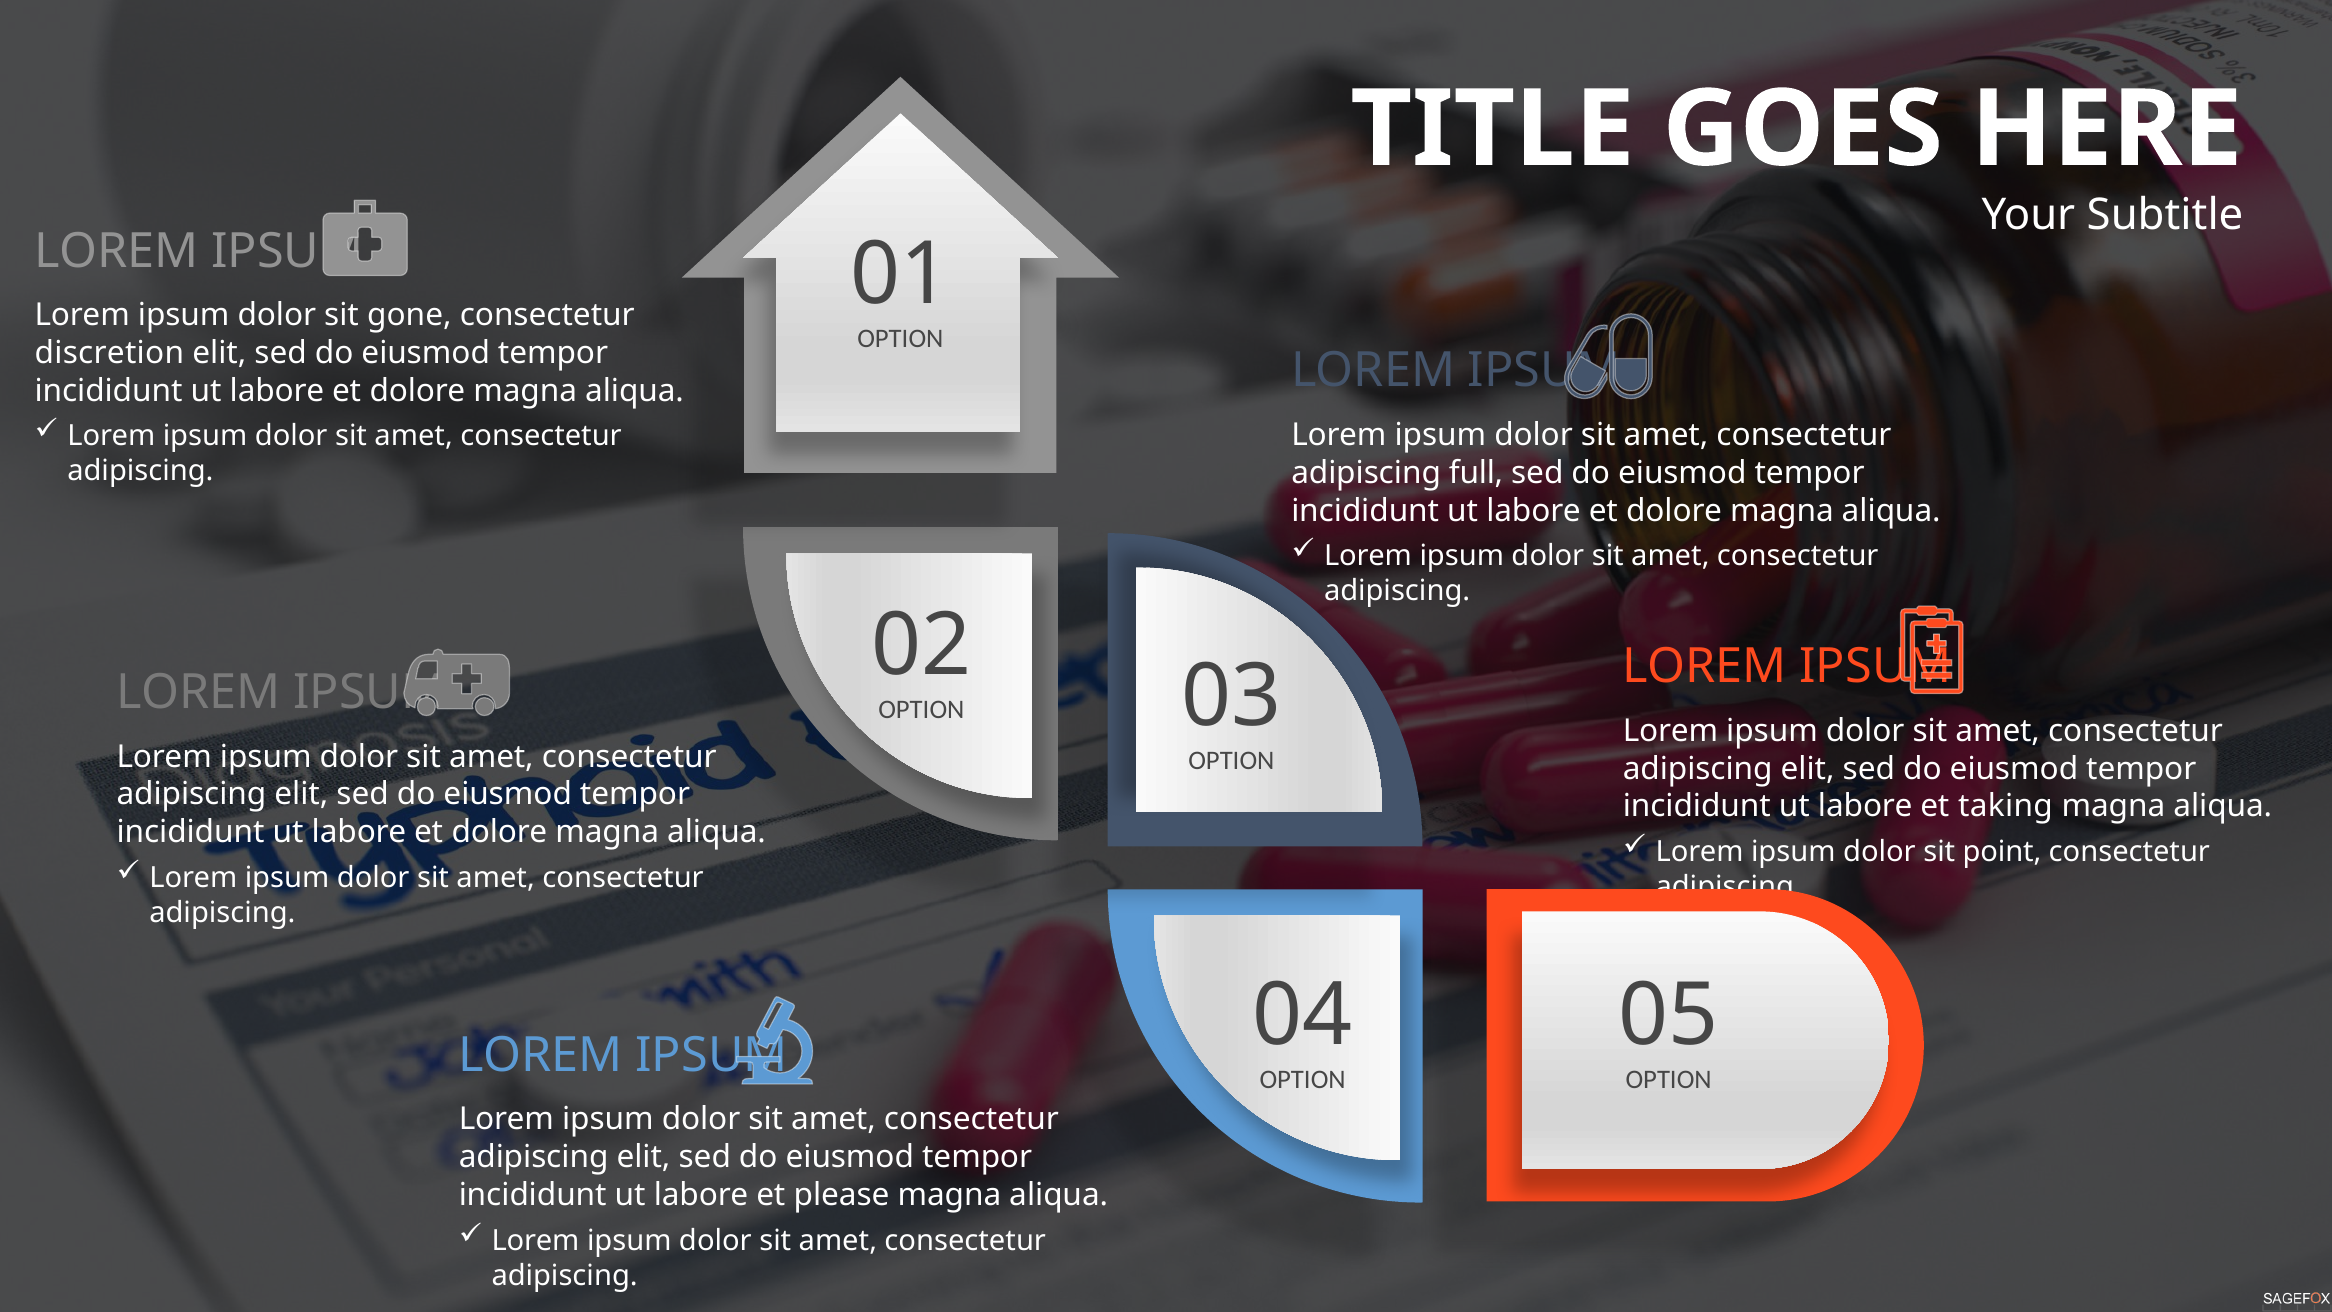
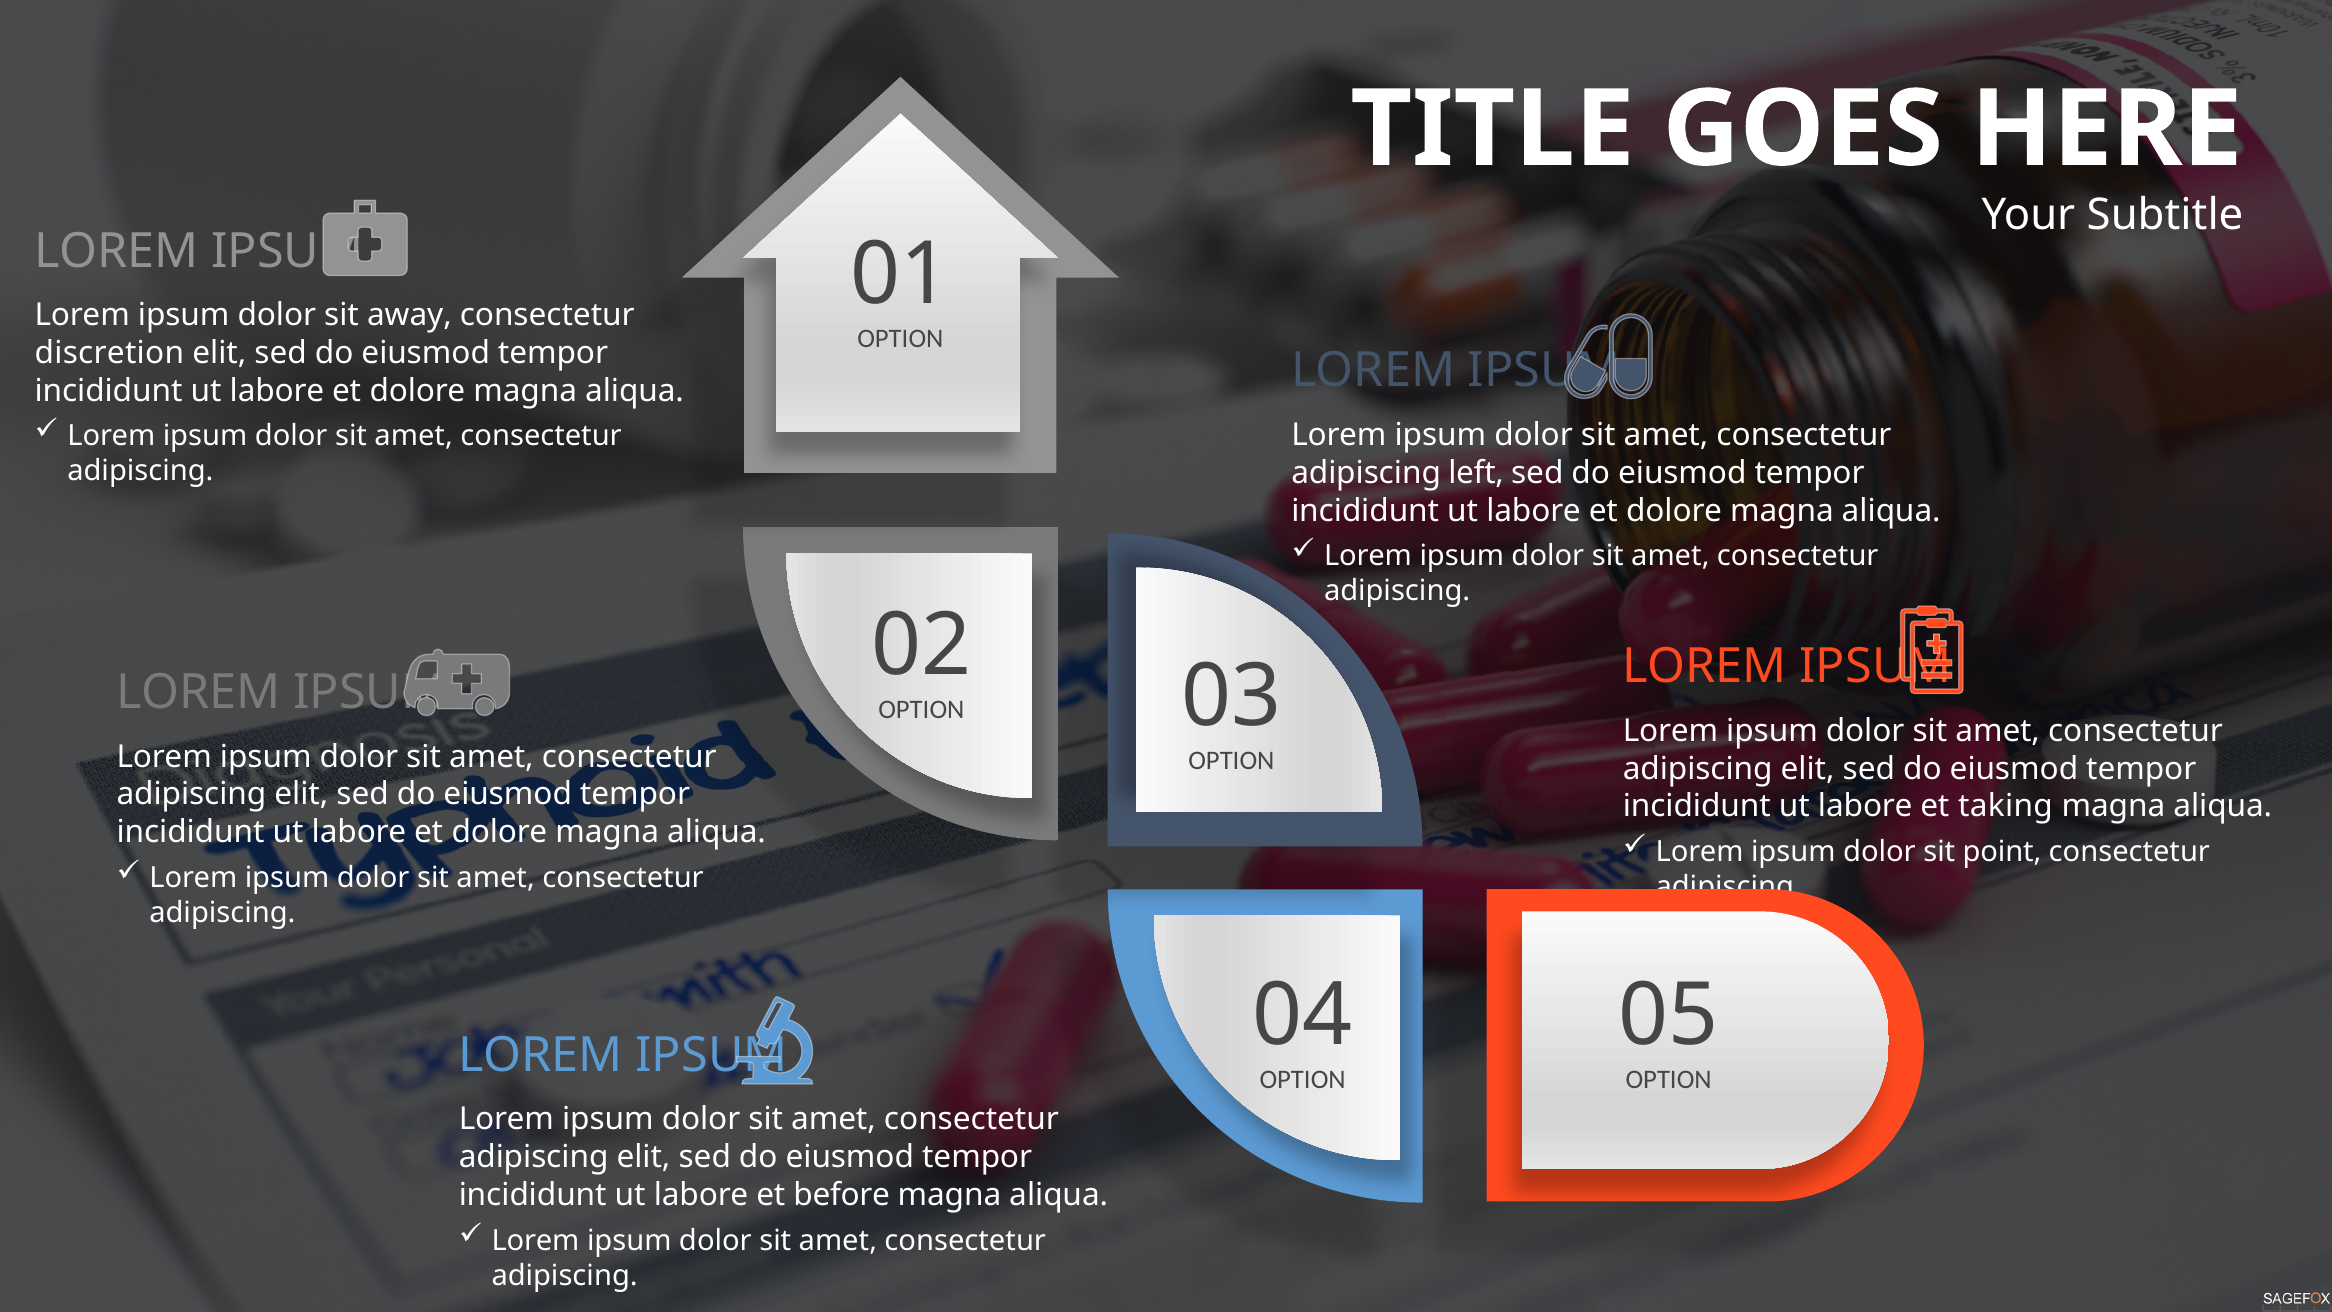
gone: gone -> away (409, 315)
full: full -> left (1476, 473)
please: please -> before (842, 1195)
